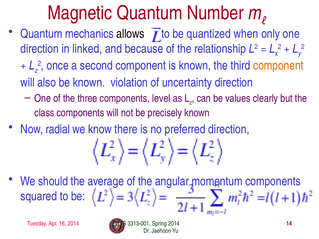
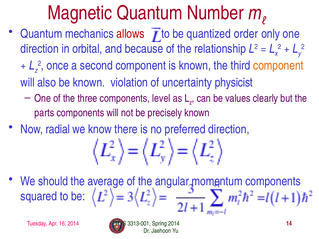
allows colour: black -> red (130, 34)
when: when -> order (246, 34)
linked: linked -> orbital (87, 49)
uncertainty direction: direction -> physicist (234, 83)
class: class -> parts (44, 113)
